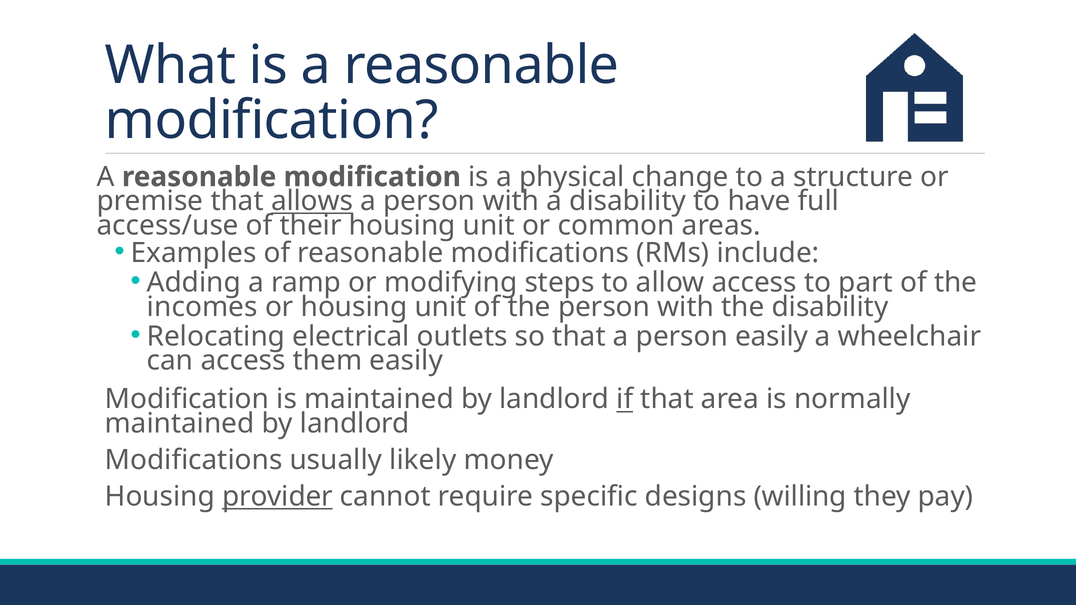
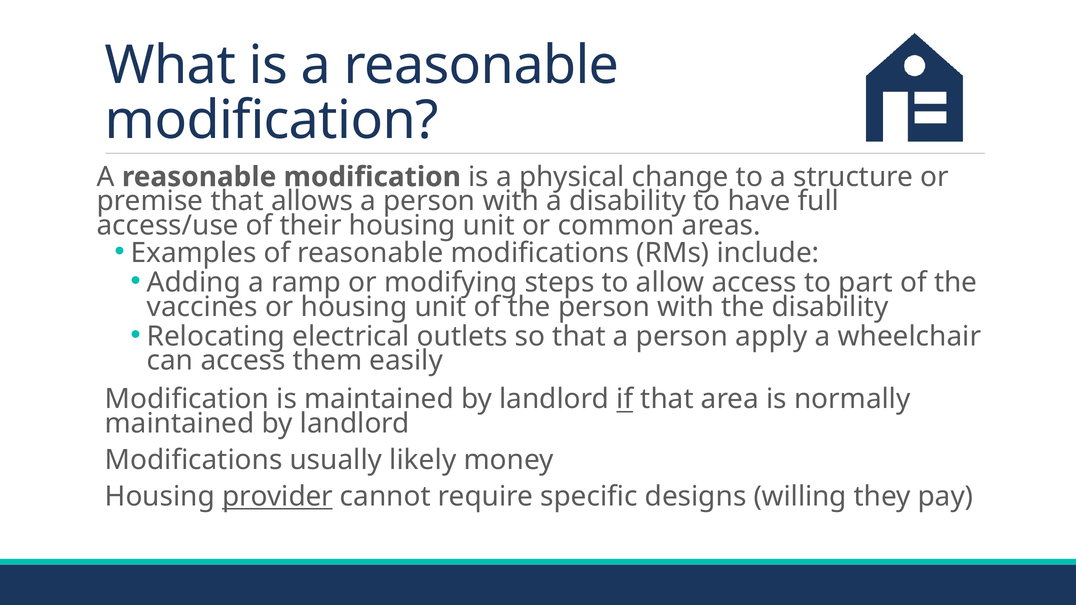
allows underline: present -> none (312, 201)
incomes: incomes -> vaccines (202, 307)
person easily: easily -> apply (771, 337)
